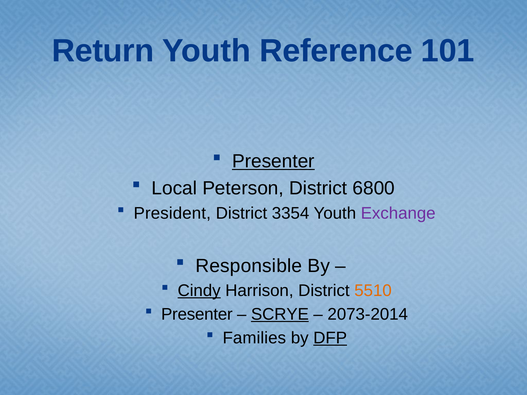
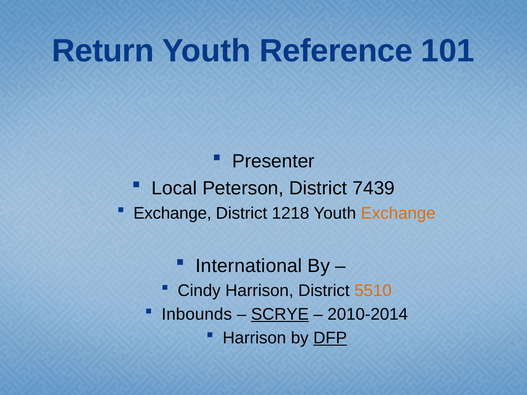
Presenter underline: present -> none (273, 161)
6800: 6800 -> 7439 (374, 188)
President: President -> Exchange (172, 213)
3354: 3354 -> 1218 (291, 213)
Exchange colour: purple -> orange (398, 213)
Responsible: Responsible -> International (249, 266)
Cindy underline: present -> none (199, 291)
Presenter: Presenter -> Inbounds (197, 315)
2073-2014: 2073-2014 -> 2010-2014 (368, 315)
Families: Families -> Harrison (254, 338)
